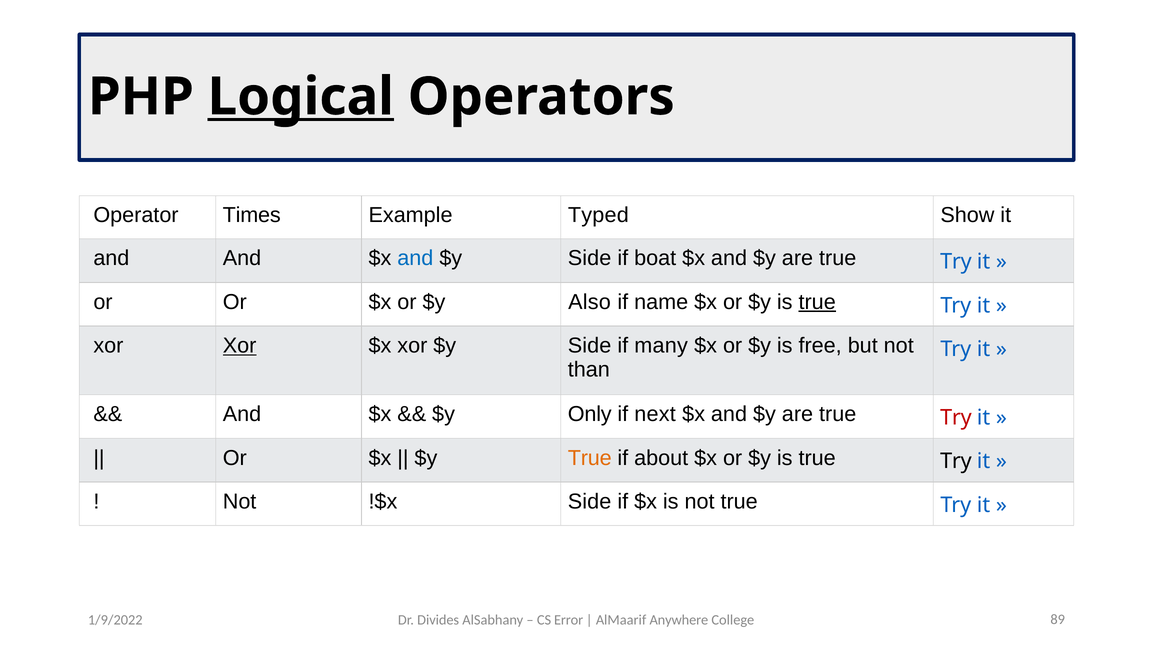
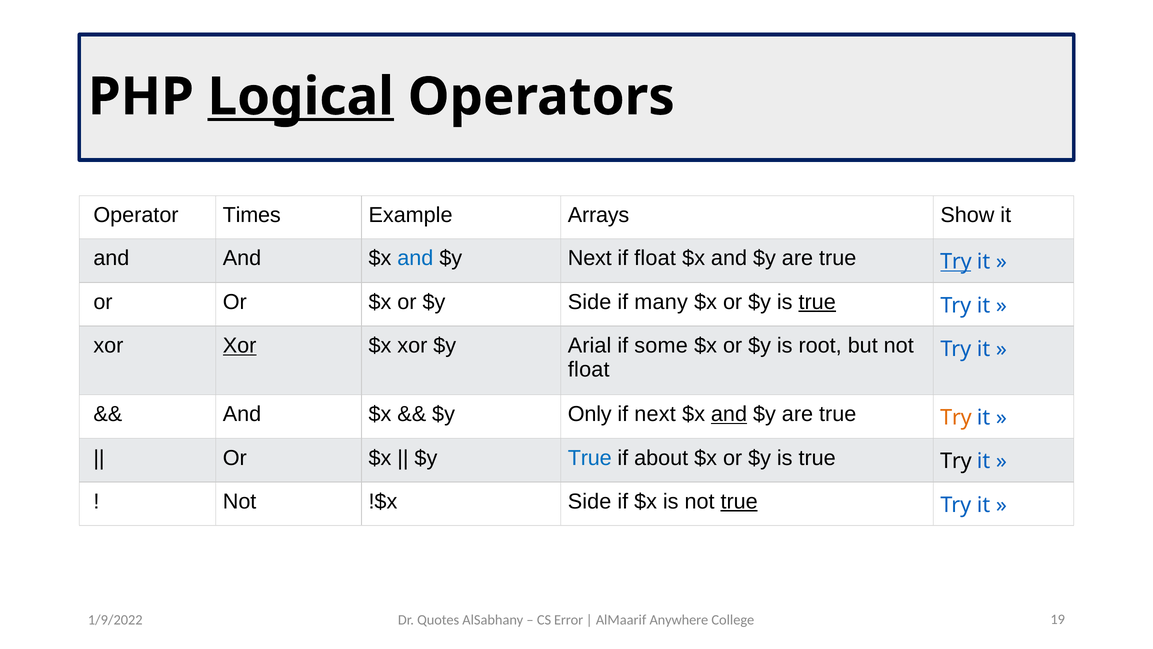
Typed: Typed -> Arrays (599, 215)
Side: Side -> Next (590, 258)
if boat: boat -> float (655, 258)
Try underline: none -> present (956, 262)
$y Also: Also -> Side (590, 302)
name: name -> many (661, 302)
xor $y Side: Side -> Arial (590, 345)
many: many -> some (661, 345)
free: free -> root (820, 345)
than: than -> float (589, 370)
and underline: none -> present (729, 414)
Try colour: red -> orange (956, 417)
True colour: orange -> blue (590, 458)
true underline: none -> present (739, 501)
Divides: Divides -> Quotes (438, 619)
89: 89 -> 19 (1058, 619)
